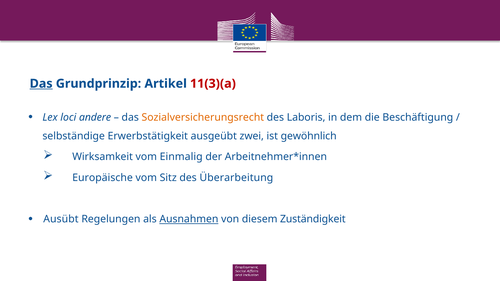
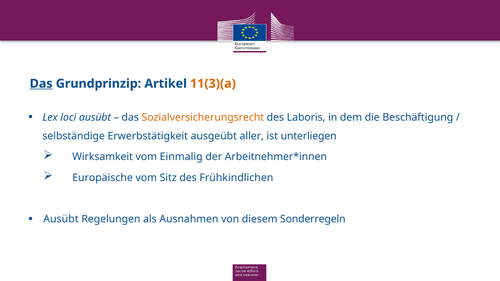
11(3)(a colour: red -> orange (213, 84)
loci andere: andere -> ausübt (95, 117)
zwei: zwei -> aller (252, 136)
gewöhnlich: gewöhnlich -> unterliegen (309, 136)
Überarbeitung: Überarbeitung -> Frühkindlichen (236, 178)
Ausnahmen underline: present -> none (189, 219)
Zuständigkeit: Zuständigkeit -> Sonderregeln (313, 219)
